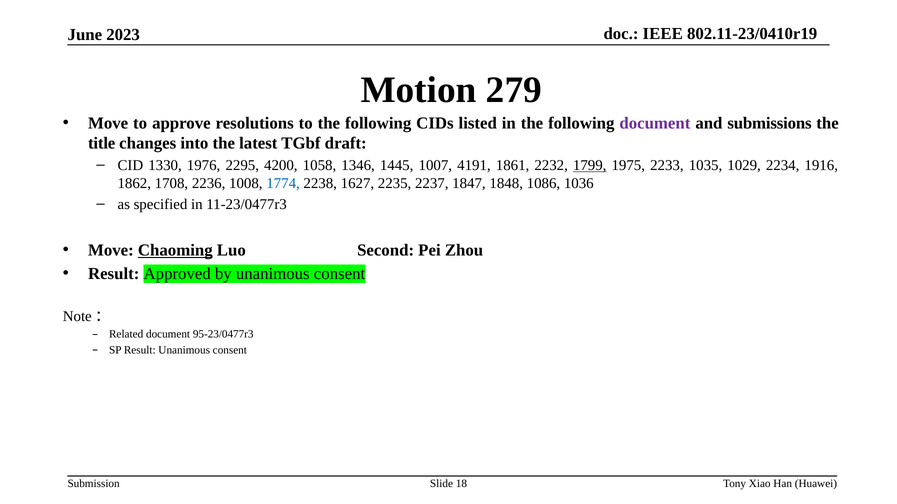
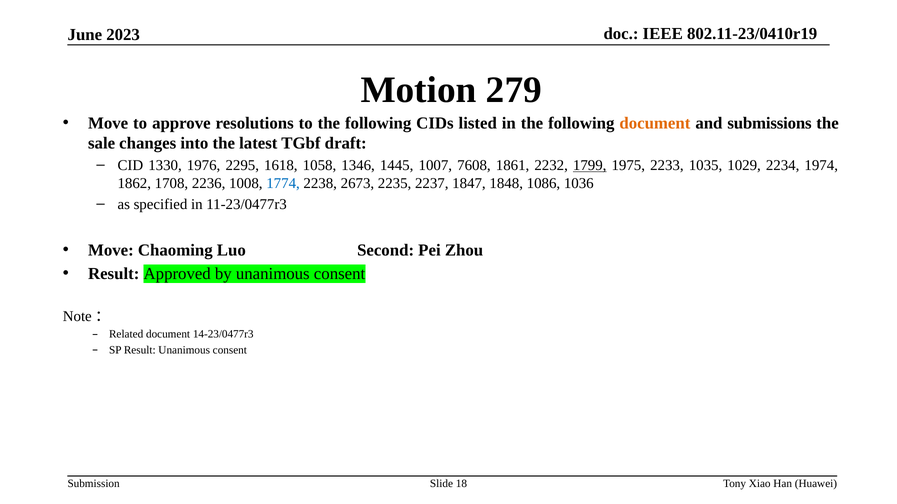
document colour: purple -> orange (655, 123)
title: title -> sale (102, 144)
4200: 4200 -> 1618 (281, 166)
4191: 4191 -> 7608 (474, 166)
1916: 1916 -> 1974 (821, 166)
1627: 1627 -> 2673 (357, 183)
Chaoming underline: present -> none (175, 250)
95-23/0477r3: 95-23/0477r3 -> 14-23/0477r3 (223, 335)
